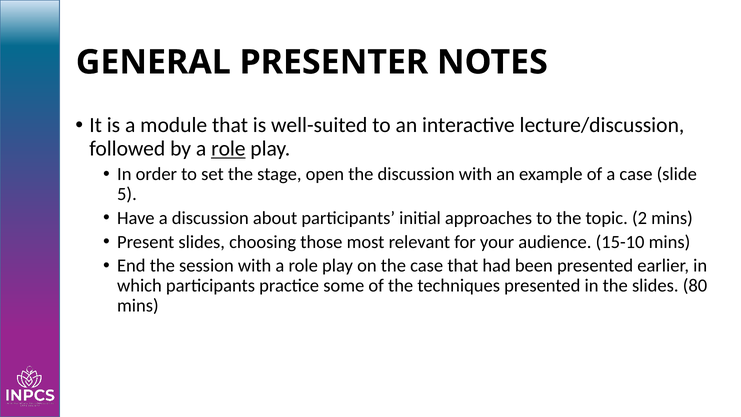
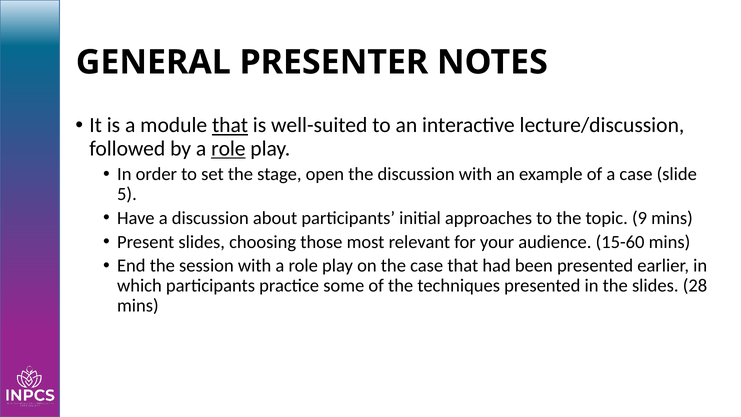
that underline: none -> present (230, 125)
2: 2 -> 9 (640, 218)
15-10: 15-10 -> 15-60 (620, 242)
80: 80 -> 28 (695, 286)
